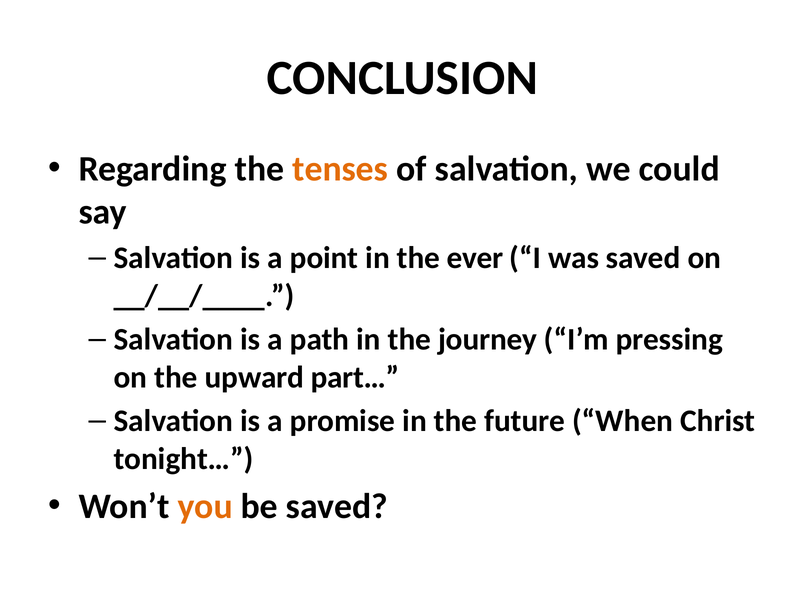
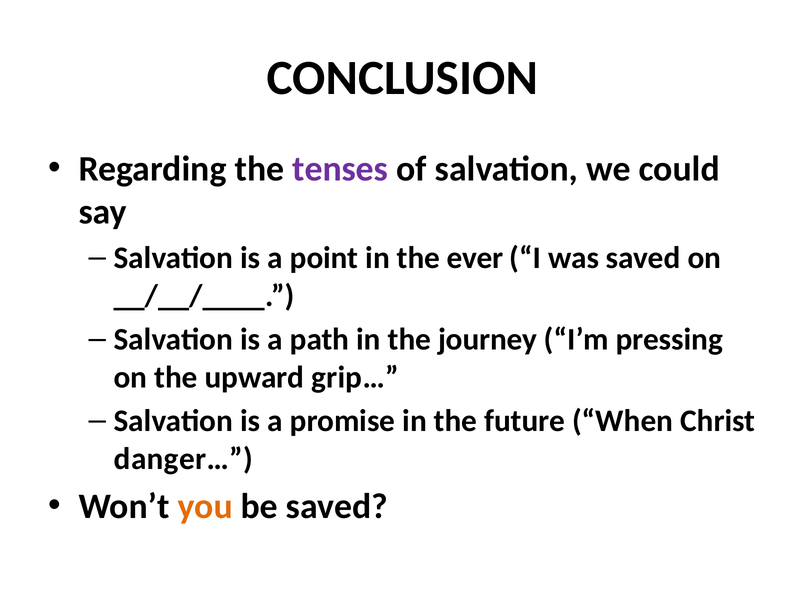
tenses colour: orange -> purple (340, 169)
part…: part… -> grip… (355, 377)
tonight…: tonight… -> danger… (183, 459)
